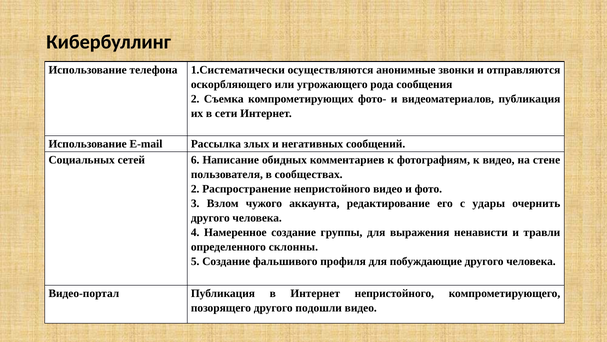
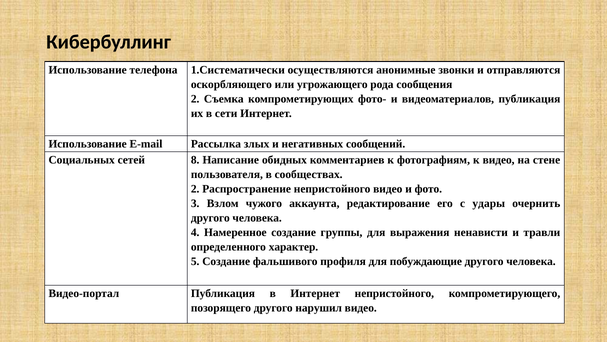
6: 6 -> 8 (195, 160)
склонны: склонны -> характер (293, 247)
подошли: подошли -> нарушил (319, 308)
